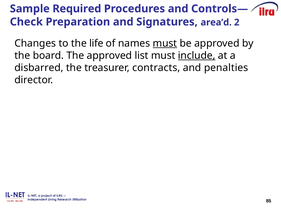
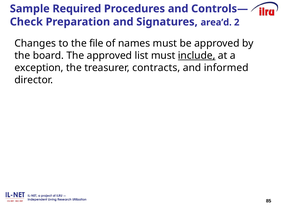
life: life -> file (96, 43)
must underline: present -> none (165, 43)
disbarred: disbarred -> exception (39, 68)
penalties: penalties -> informed (226, 68)
